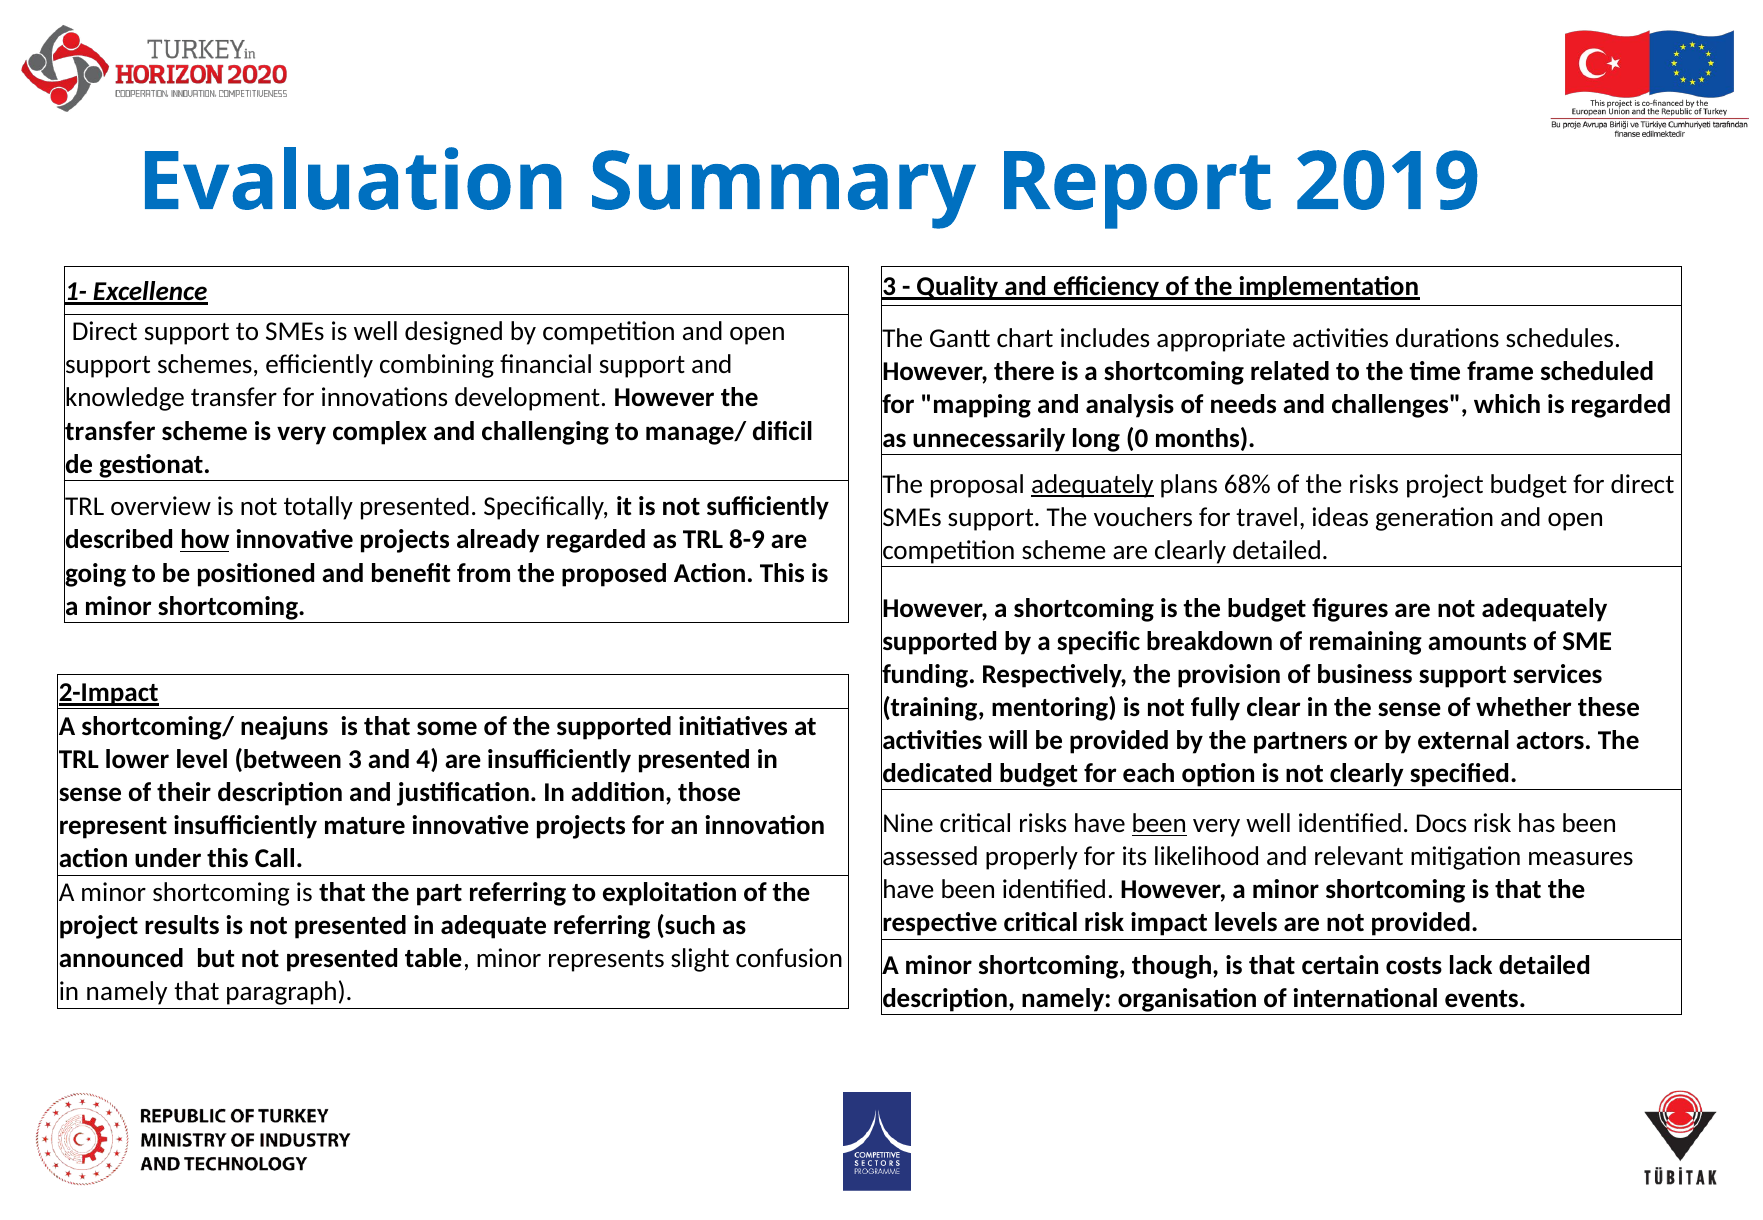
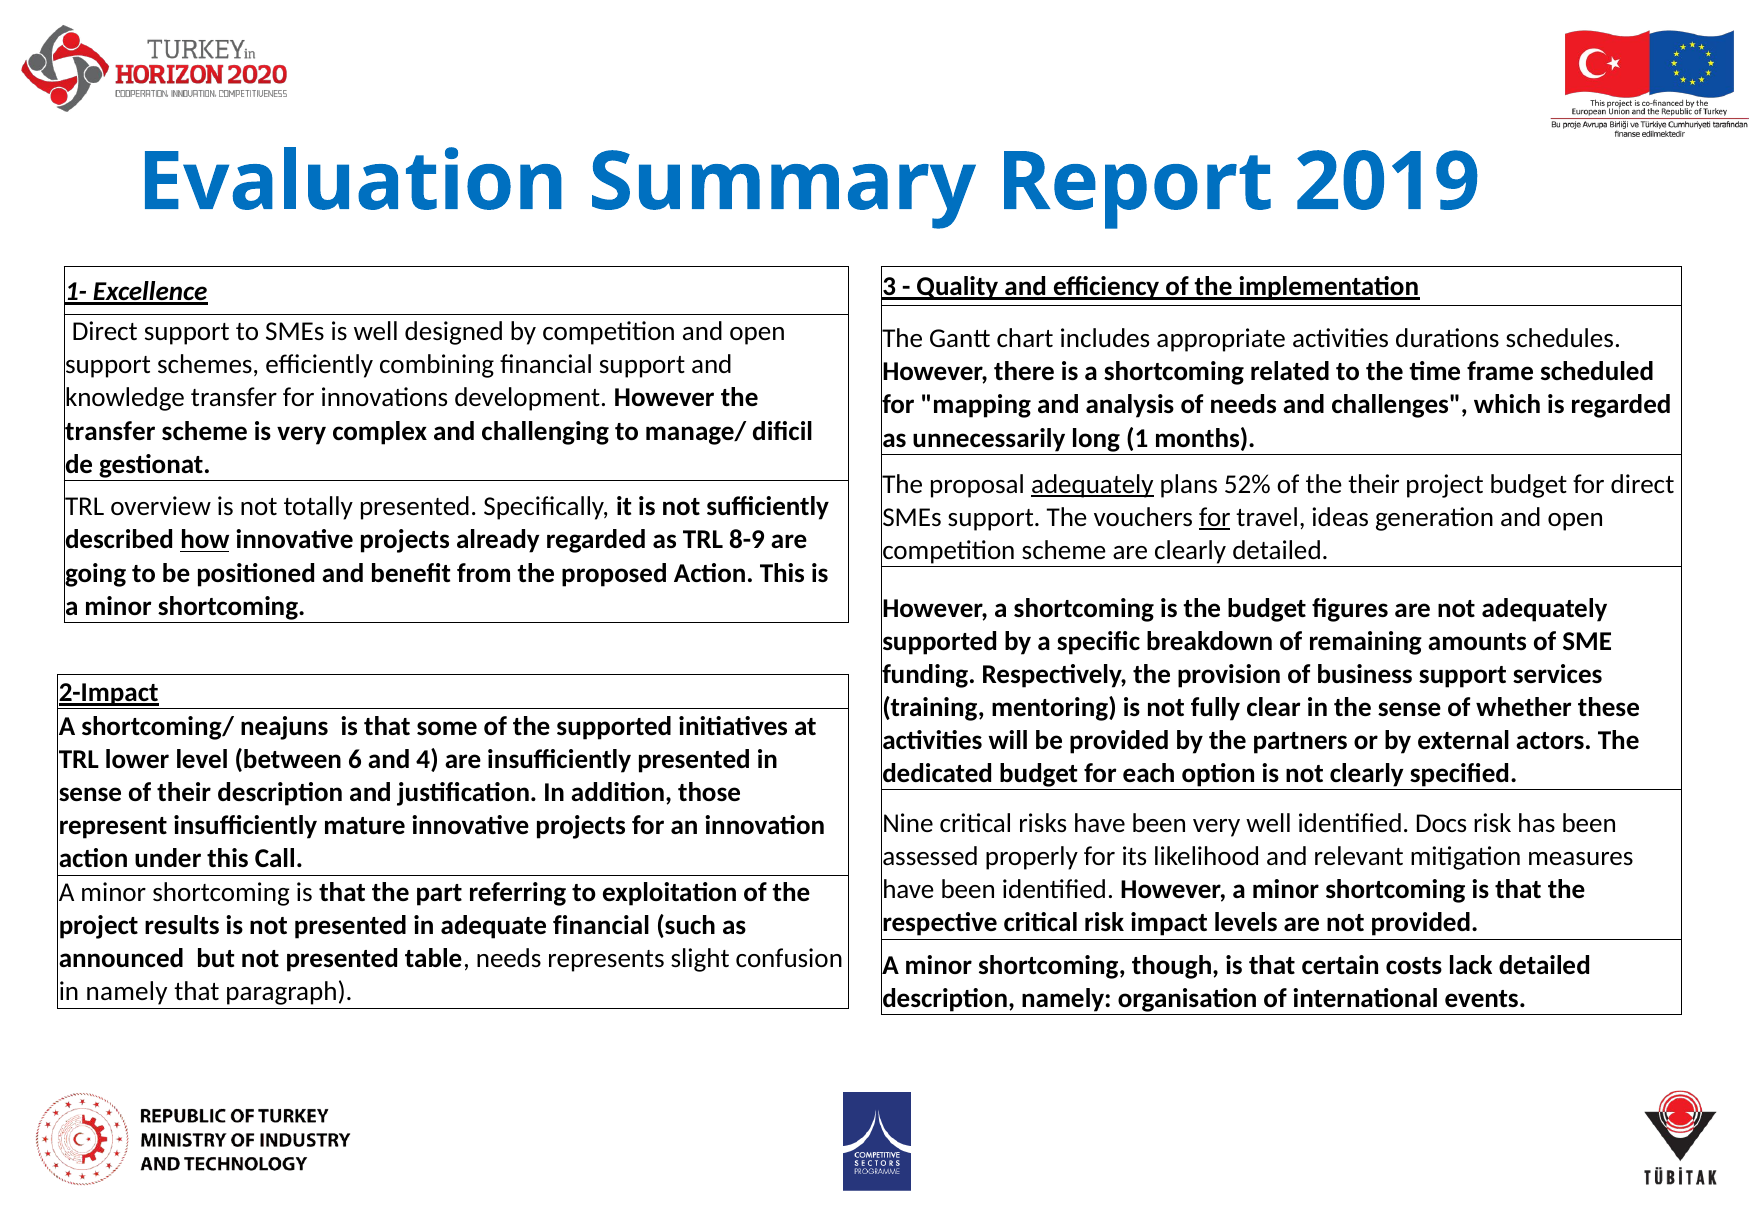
0: 0 -> 1 (1137, 438)
68%: 68% -> 52% (1247, 484)
the risks: risks -> their (1374, 484)
for underline: none -> present (1215, 517)
between 3: 3 -> 6 (355, 760)
been underline: present -> none (1159, 824)
adequate referring: referring -> financial (602, 926)
table minor: minor -> needs (509, 959)
